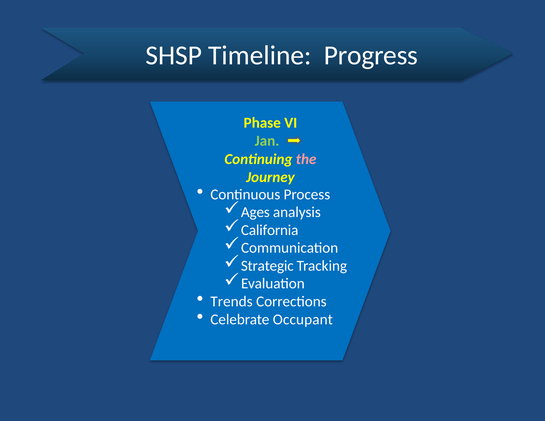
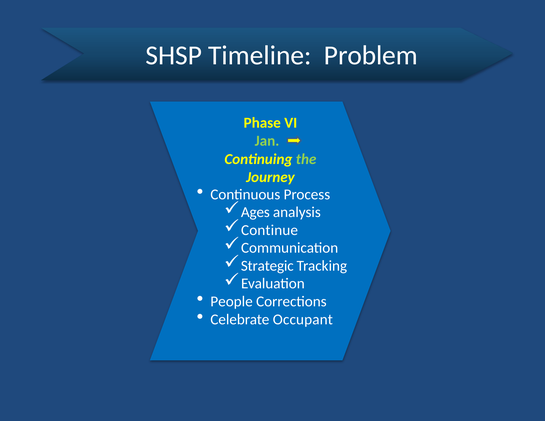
Progress: Progress -> Problem (371, 56)
the colour: pink -> light green (306, 159)
California: California -> Continue (270, 230)
Trends: Trends -> People (232, 302)
